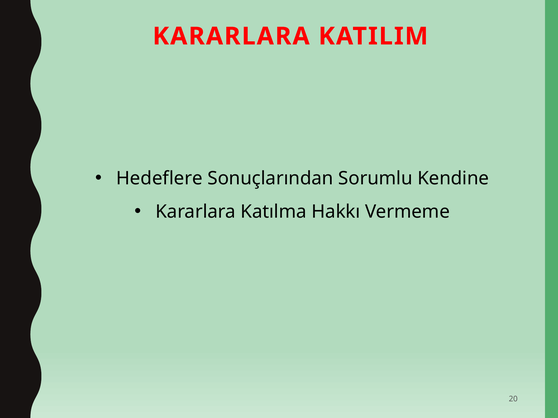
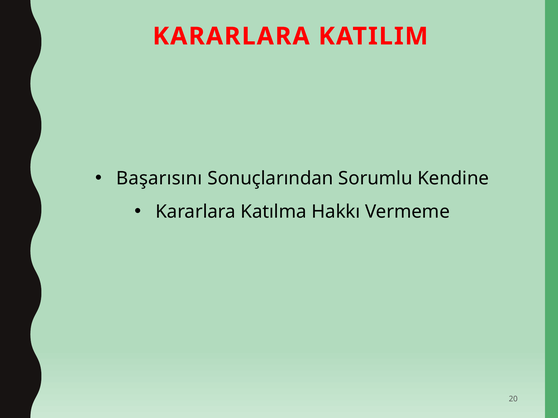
Hedeflere: Hedeflere -> Başarısını (159, 178)
